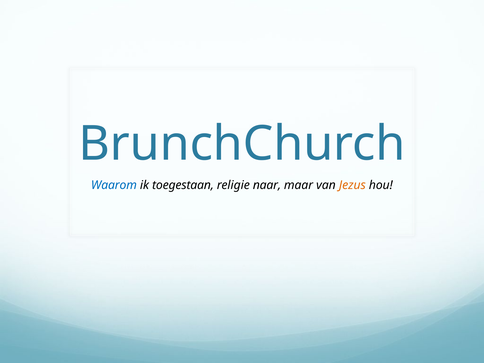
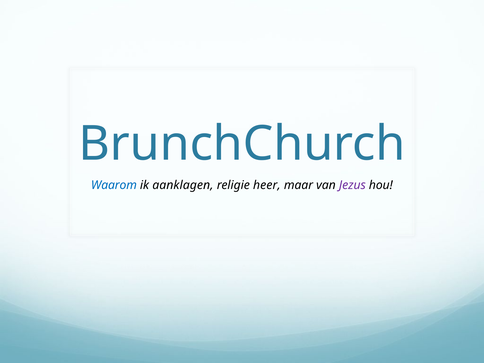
toegestaan: toegestaan -> aanklagen (183, 185)
naar: naar -> heer (267, 185)
Jezus colour: orange -> purple (352, 185)
